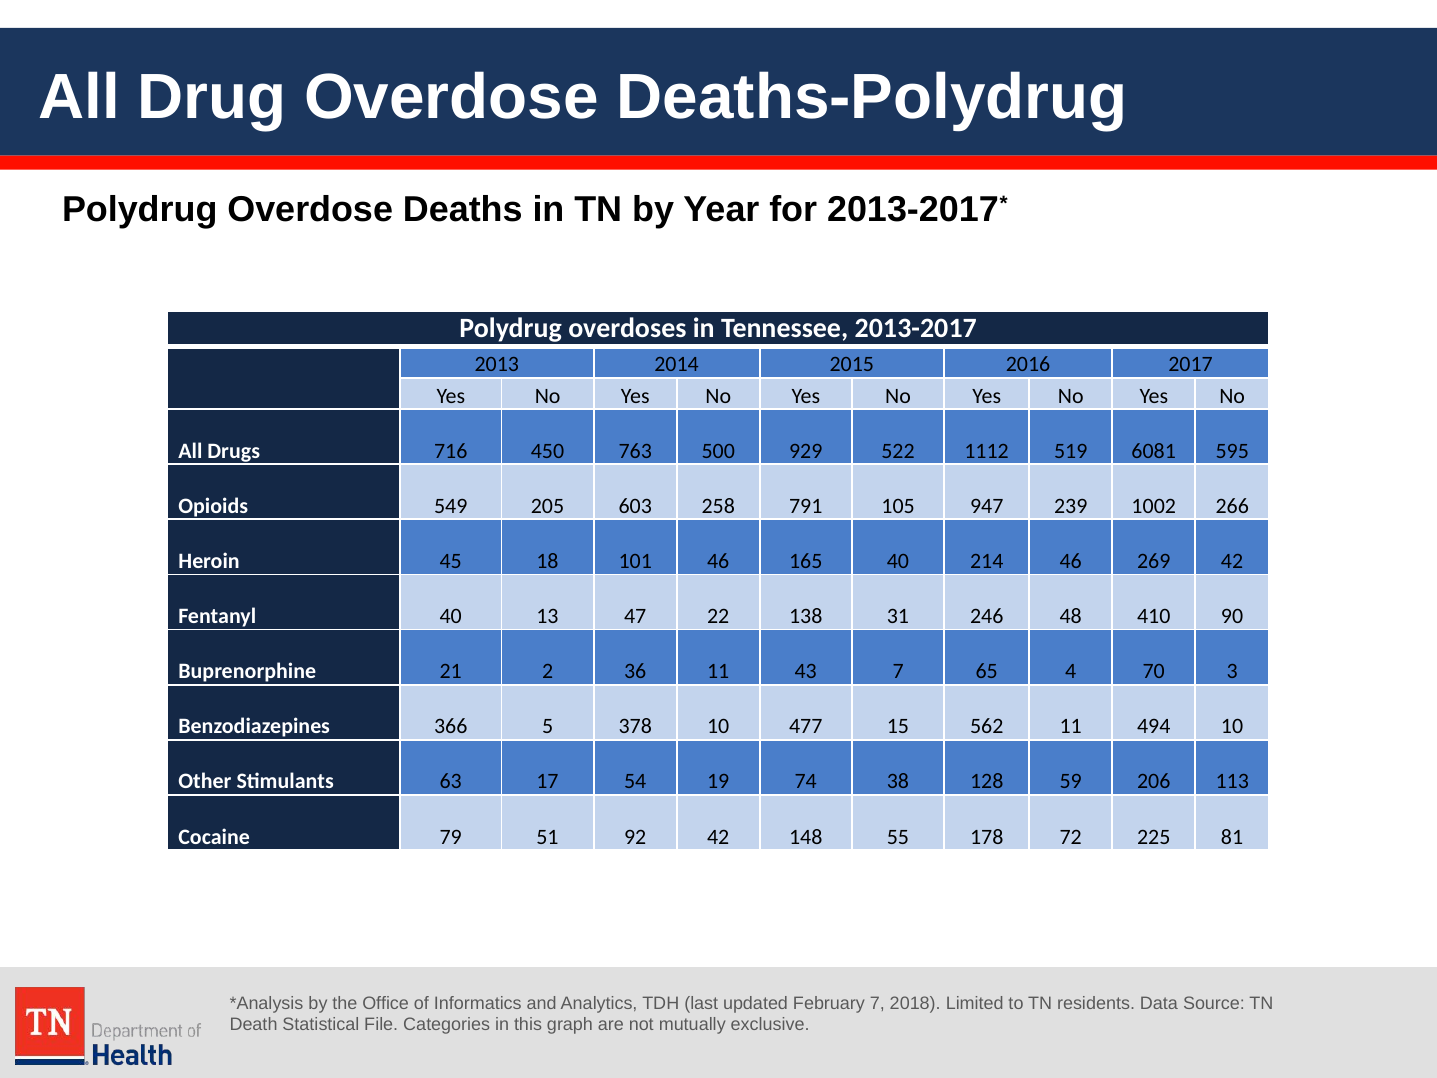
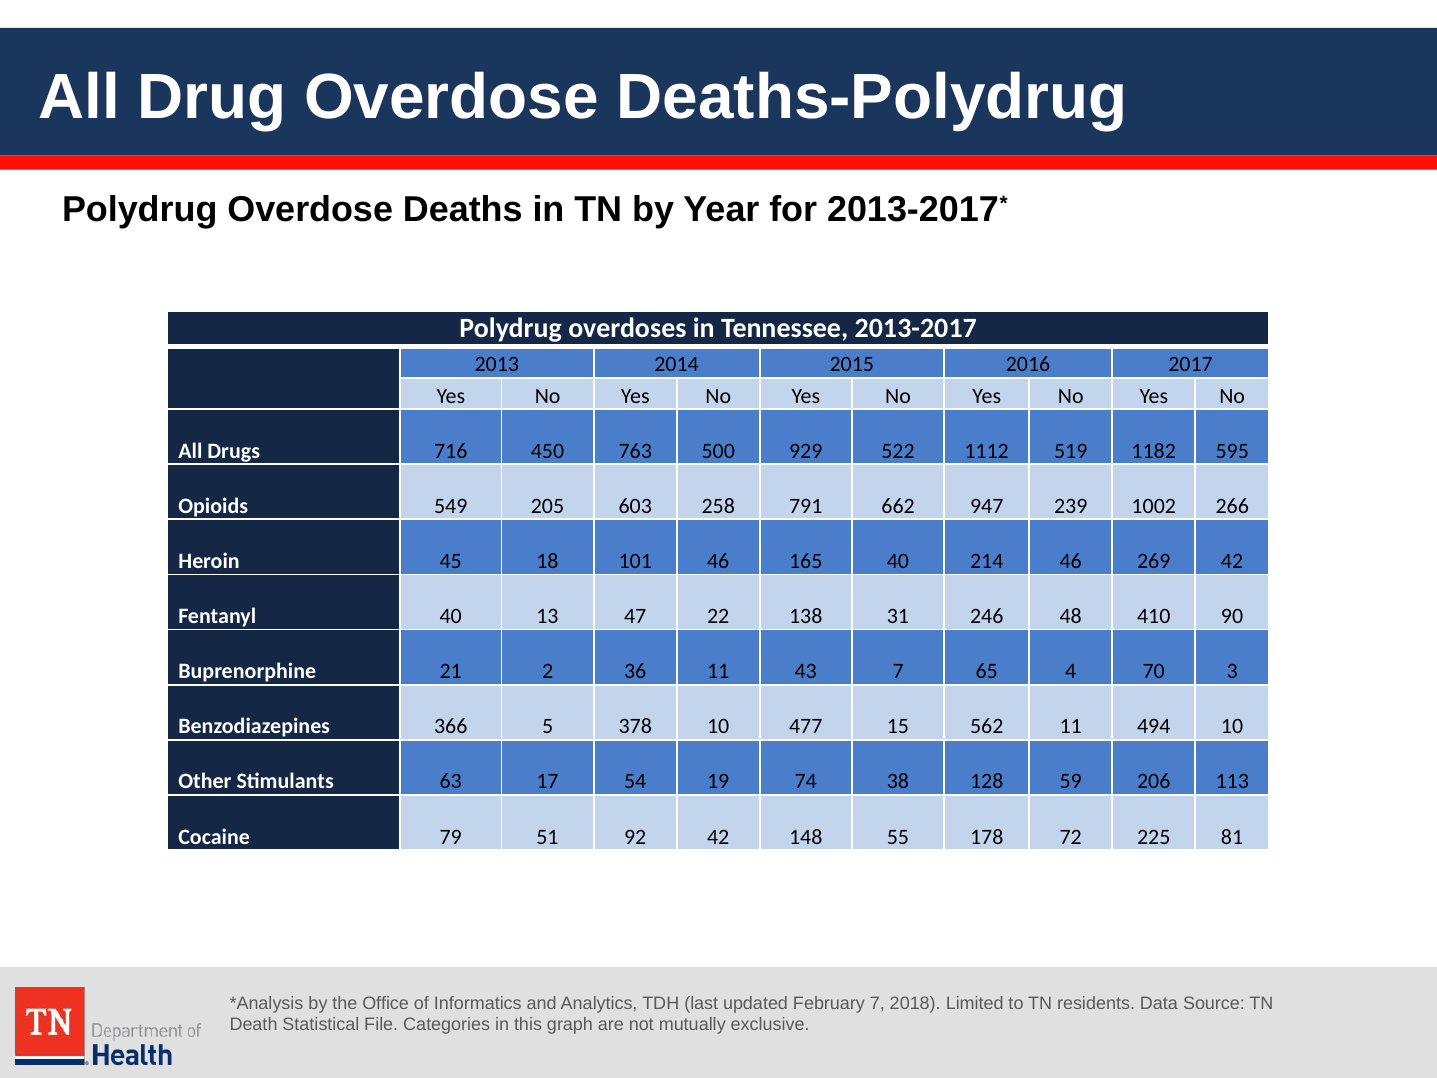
6081: 6081 -> 1182 (1154, 451)
105: 105 -> 662 (898, 506)
